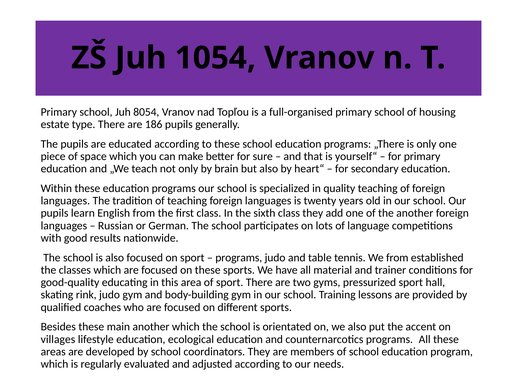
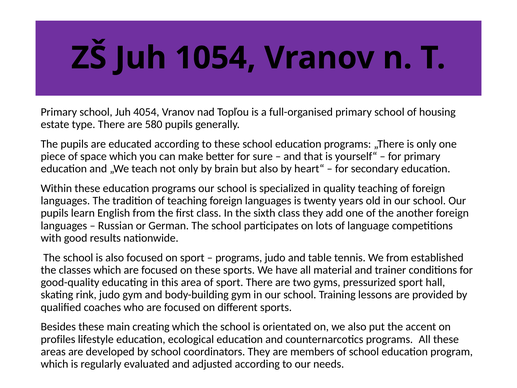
8054: 8054 -> 4054 (146, 112)
186: 186 -> 580 (154, 124)
main another: another -> creating (151, 327)
villages: villages -> profiles (58, 339)
